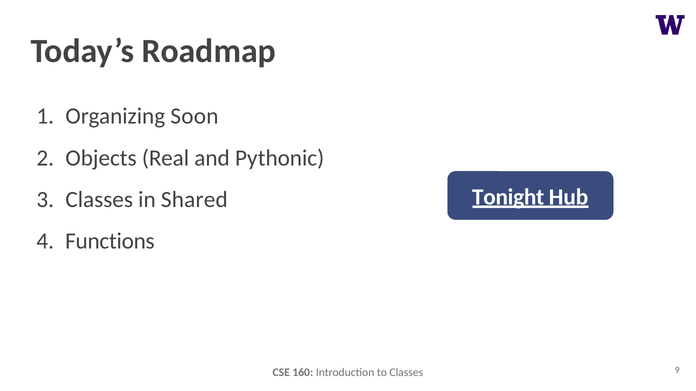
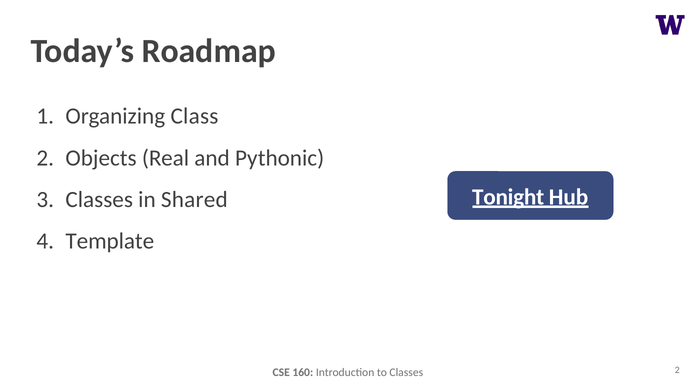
Soon: Soon -> Class (194, 116)
Functions: Functions -> Template (110, 242)
Classes 9: 9 -> 2 (677, 370)
